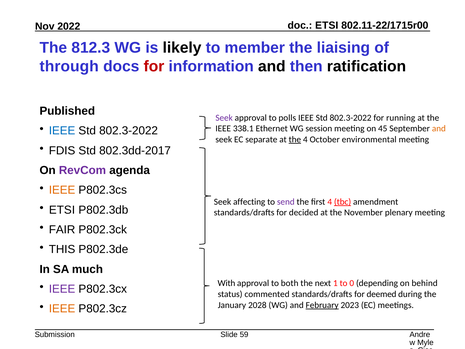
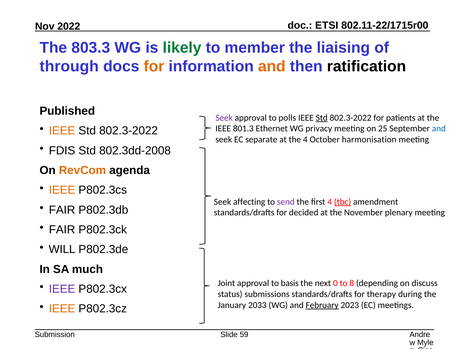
812.3: 812.3 -> 803.3 (91, 48)
likely colour: black -> green (182, 48)
for colour: red -> orange (154, 66)
and colour: black -> orange (272, 66)
Std underline: none -> present (322, 118)
running: running -> patients (401, 118)
IEEE colour: blue -> orange (62, 131)
338.1: 338.1 -> 801.3 (243, 128)
session: session -> privacy (319, 128)
45: 45 -> 25 (383, 128)
and colour: orange -> blue (439, 128)
the underline: present -> none (295, 139)
environmental: environmental -> harmonisation (369, 139)
802.3dd-2017: 802.3dd-2017 -> 802.3dd-2008 (135, 150)
RevCom colour: purple -> orange (82, 170)
ETSI: ETSI -> FAIR (62, 210)
THIS: THIS -> WILL (62, 249)
With: With -> Joint (226, 283)
both: both -> basis (290, 283)
1: 1 -> 0 (335, 283)
0: 0 -> 8 (352, 283)
behind: behind -> discuss (425, 283)
commented: commented -> submissions (267, 294)
deemed: deemed -> therapy (381, 294)
2028: 2028 -> 2033 (257, 305)
